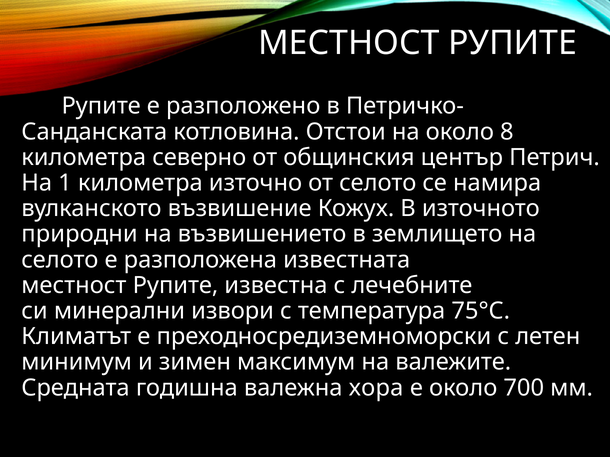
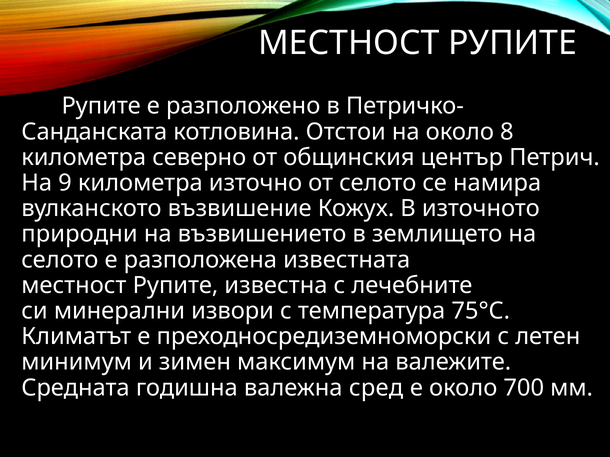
1: 1 -> 9 (65, 183)
хора: хора -> сред (376, 388)
